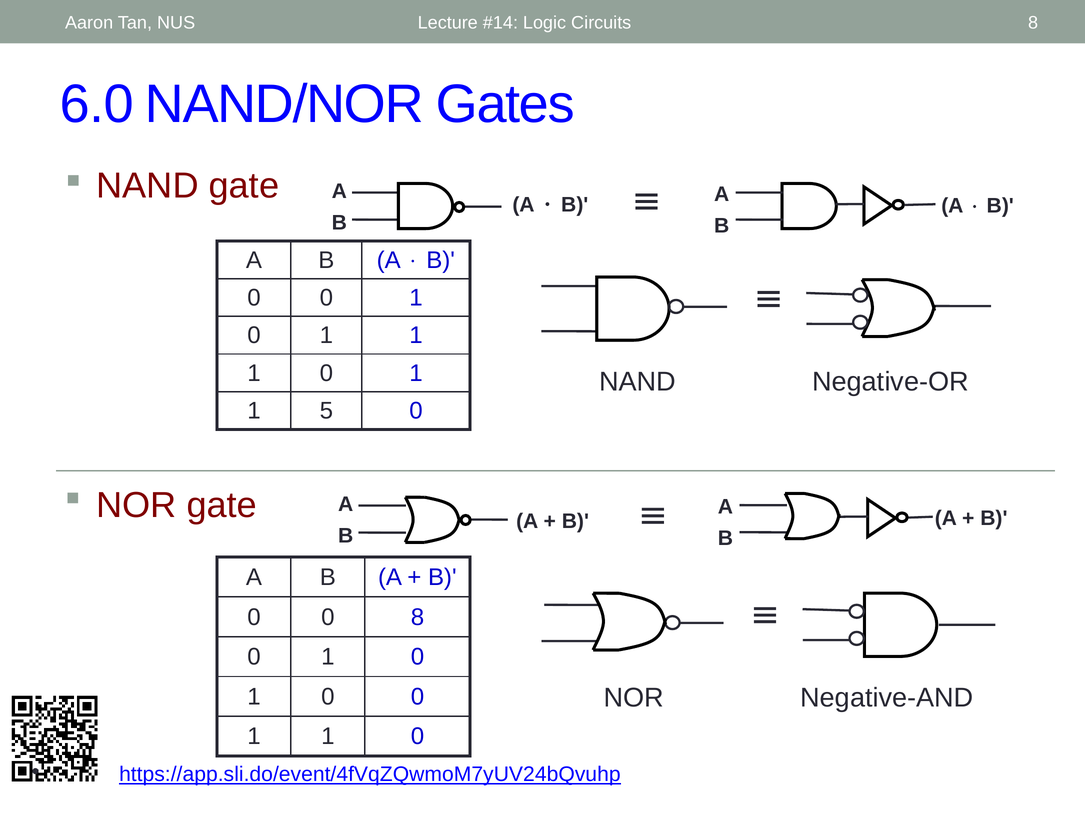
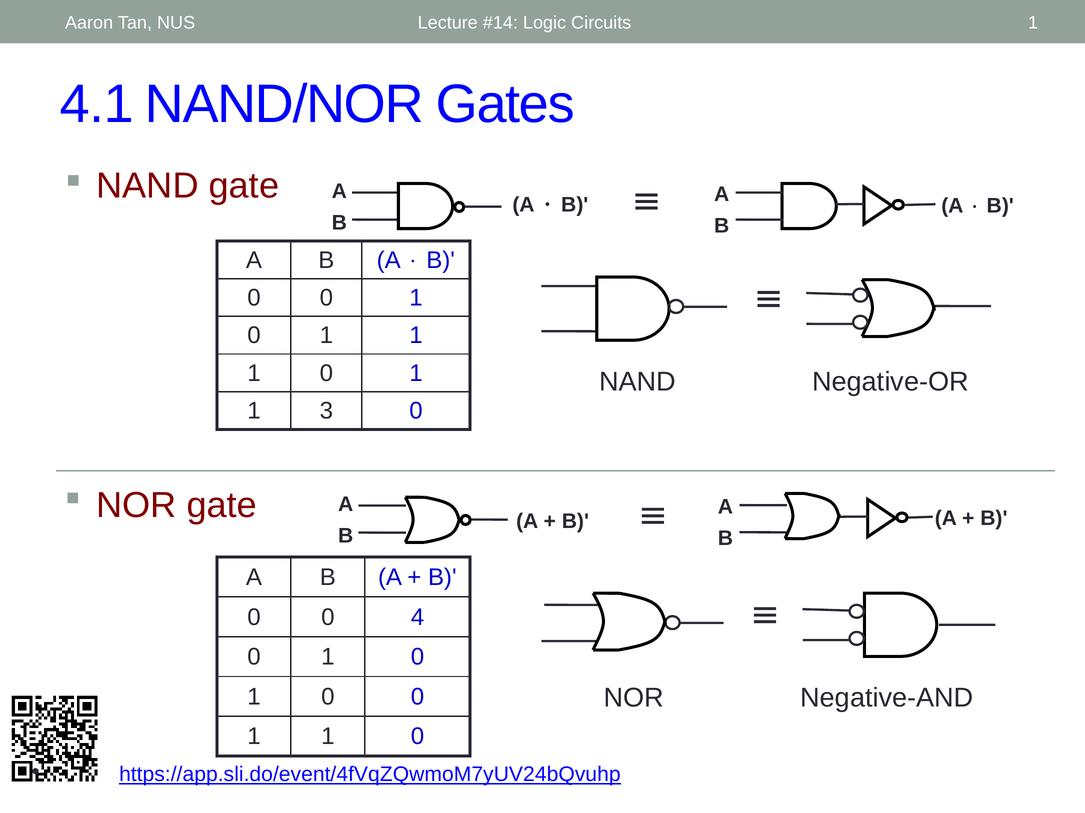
Circuits 8: 8 -> 1 (1033, 23)
6.0: 6.0 -> 4.1 (97, 104)
5: 5 -> 3 (326, 411)
0 8: 8 -> 4 (417, 618)
